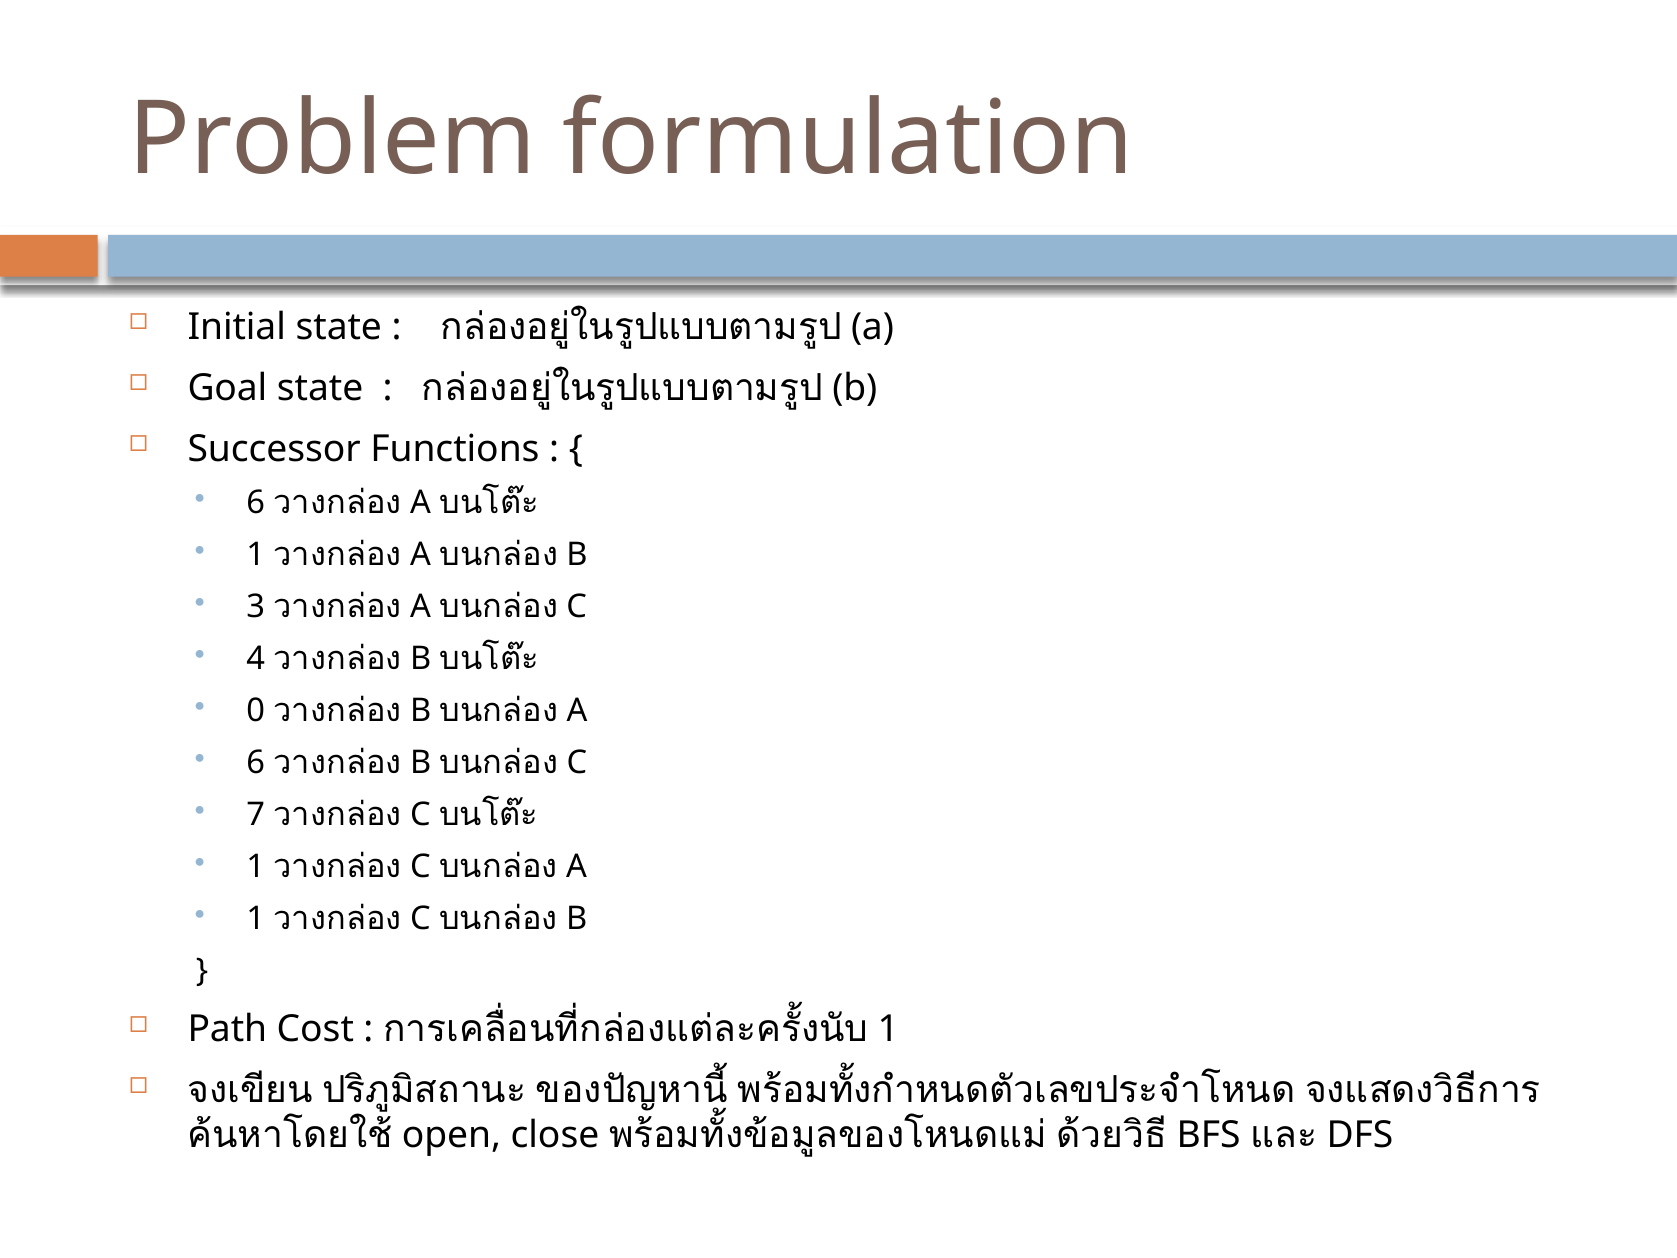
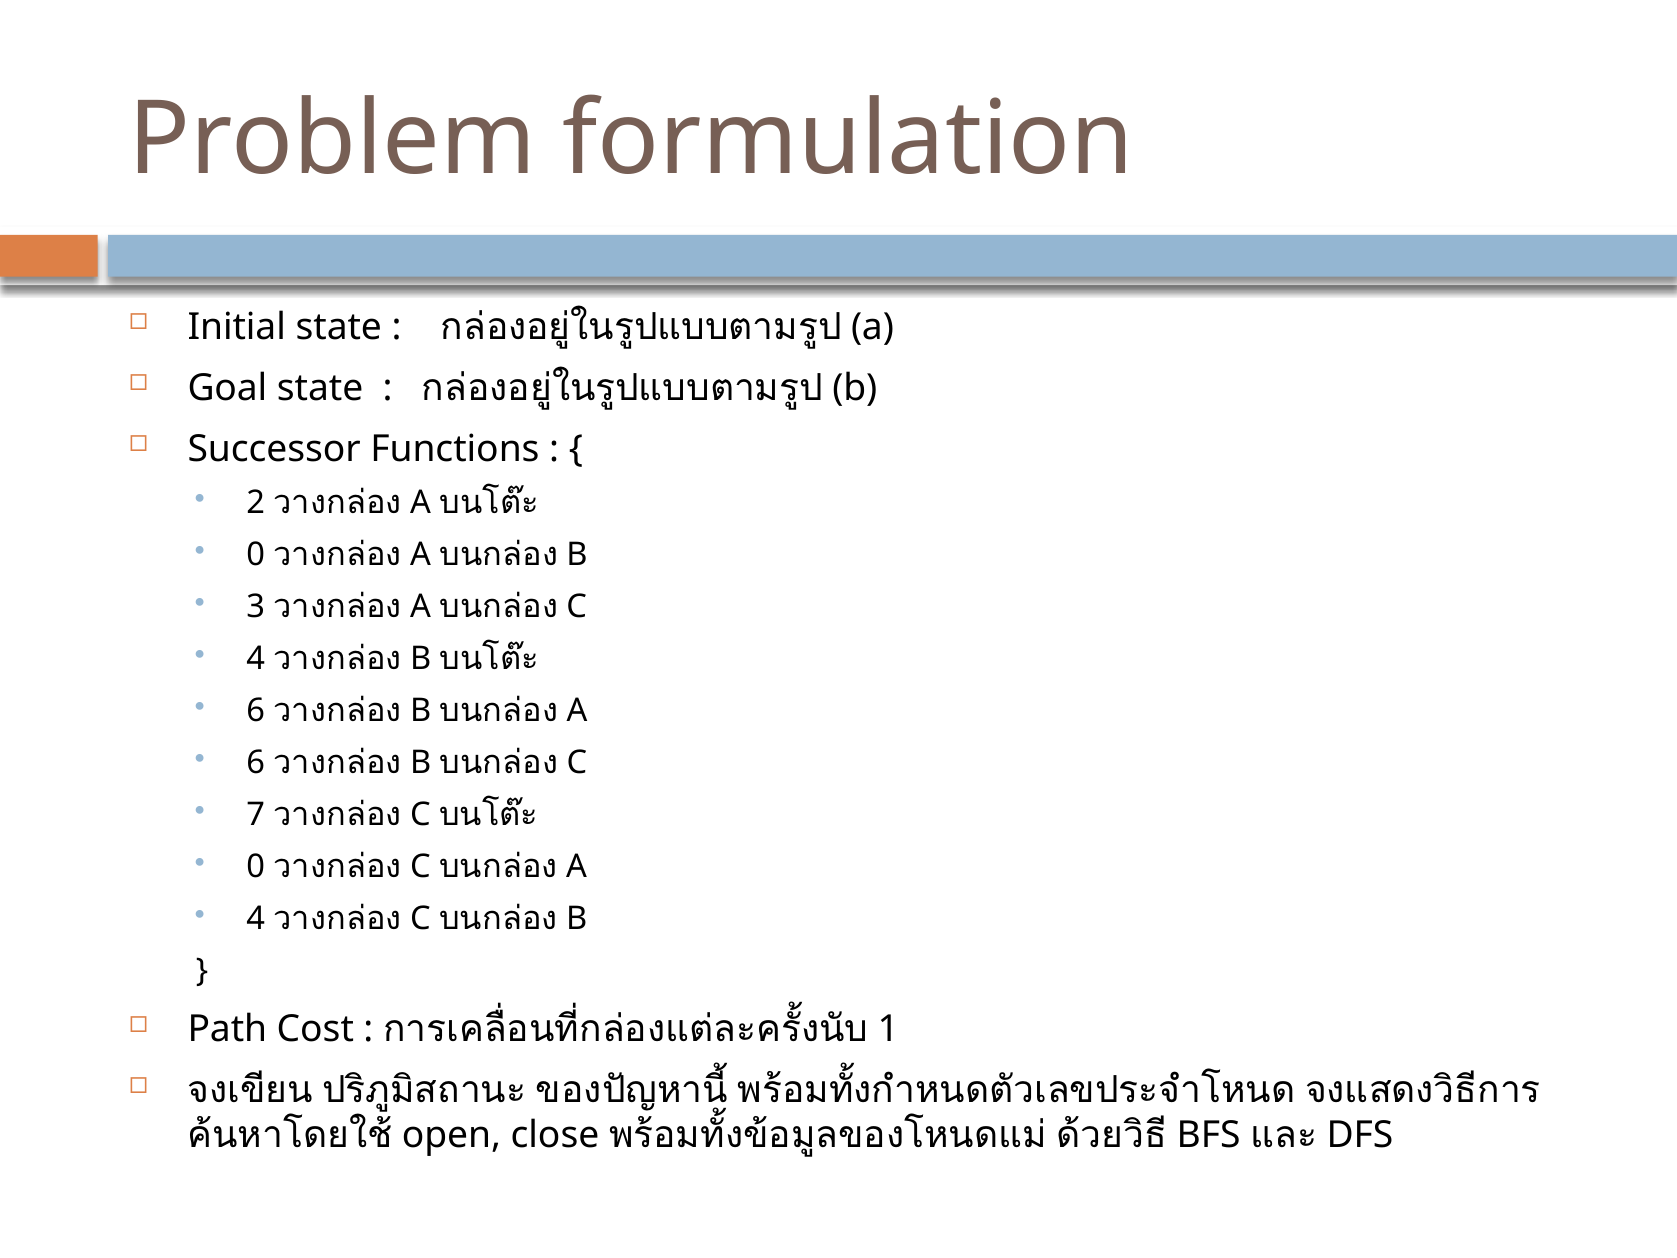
6: 6 -> 2 (256, 503)
1: 1 -> 0 (256, 555)
0: 0 -> 6 (256, 711)
1: 1 -> 0 (256, 867)
1: 1 -> 4 (256, 919)
